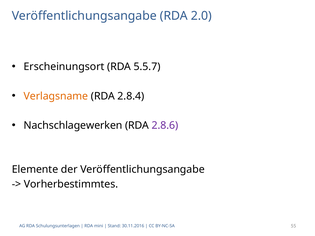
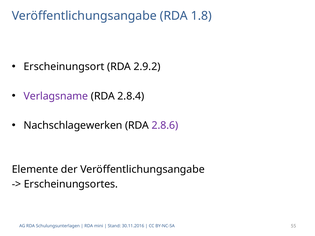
2.0: 2.0 -> 1.8 (201, 16)
5.5.7: 5.5.7 -> 2.9.2 (147, 67)
Verlagsname colour: orange -> purple (56, 96)
Vorherbestimmtes: Vorherbestimmtes -> Erscheinungsortes (71, 184)
